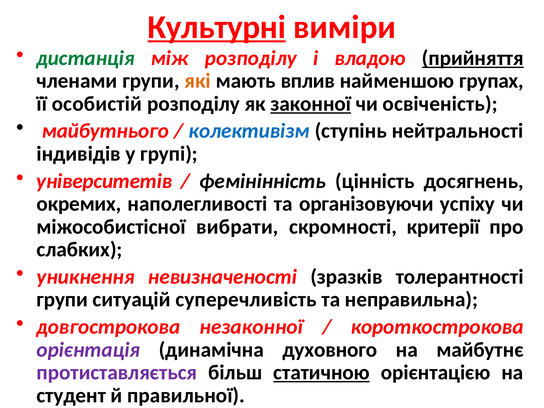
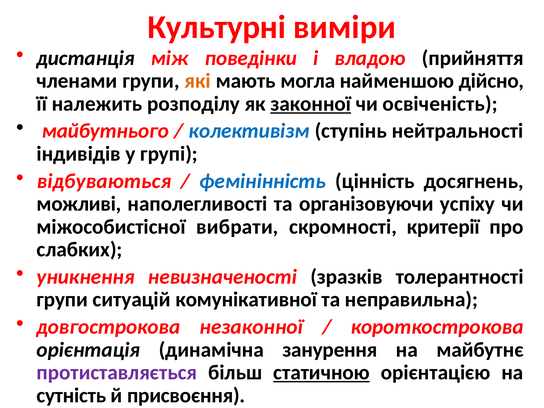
Культурні underline: present -> none (217, 27)
дистанція colour: green -> black (86, 58)
між розподілу: розподілу -> поведінки (251, 58)
прийняття underline: present -> none (473, 58)
вплив: вплив -> могла (308, 81)
групах: групах -> дійсно (491, 81)
особистій: особистій -> належить (97, 104)
університетів: університетів -> відбуваються (104, 181)
фемінінність colour: black -> blue (263, 181)
окремих: окремих -> можливі (79, 204)
суперечливість: суперечливість -> комунікативної (246, 300)
орієнтація colour: purple -> black (88, 350)
духовного: духовного -> занурення (330, 350)
студент: студент -> сутність (71, 395)
правильної: правильної -> присвоєння (186, 395)
